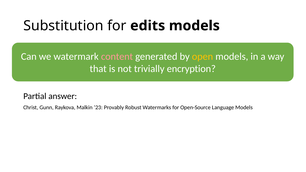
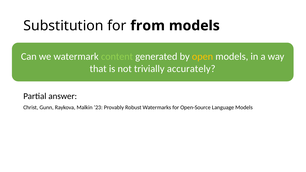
edits: edits -> from (148, 26)
content colour: pink -> light green (117, 57)
encryption: encryption -> accurately (191, 69)
